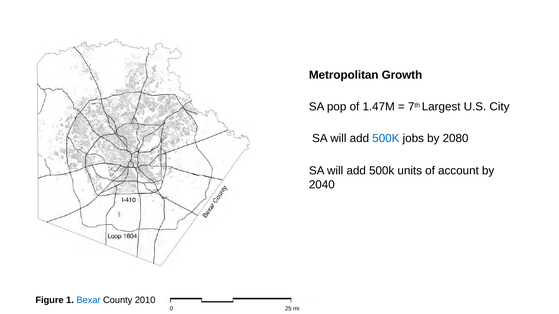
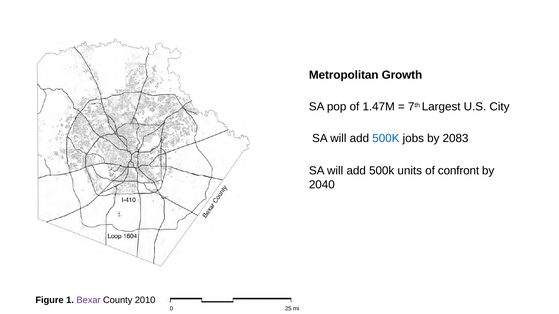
2080: 2080 -> 2083 (456, 138)
account: account -> confront (459, 171)
Bexar colour: blue -> purple (89, 300)
